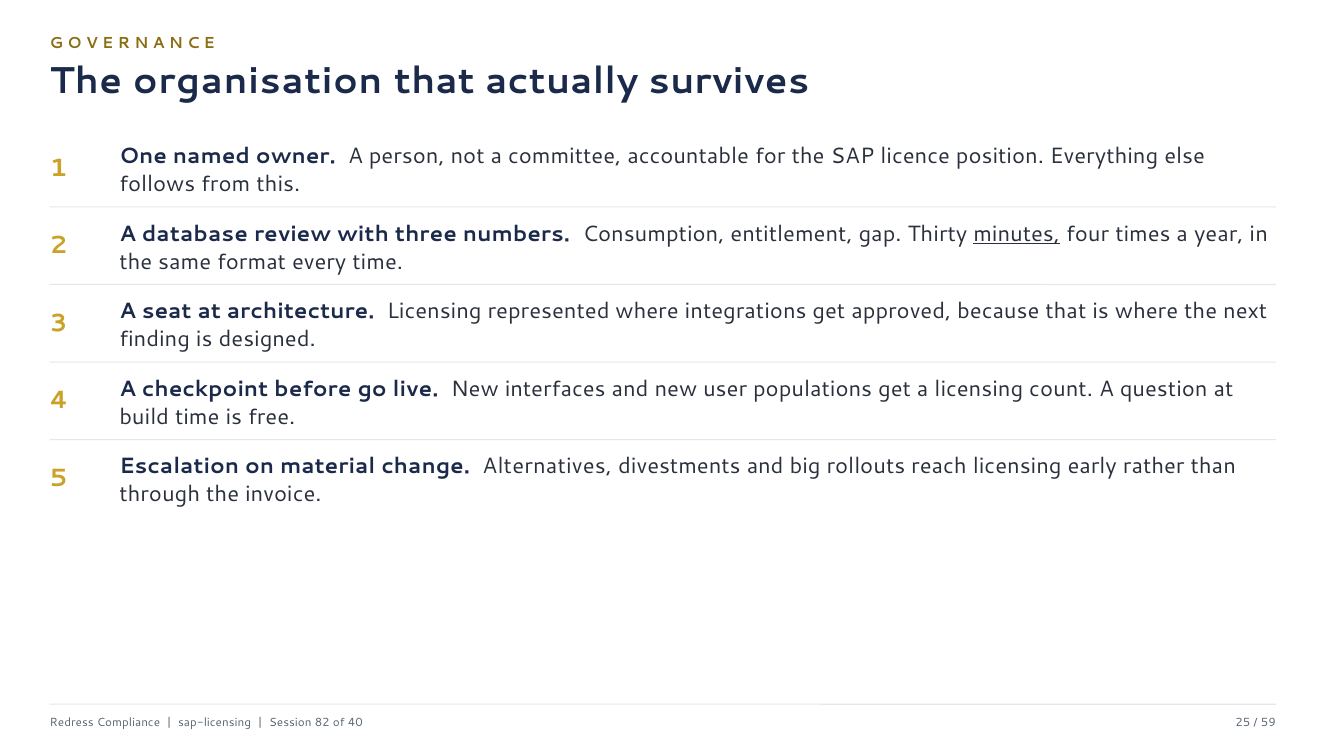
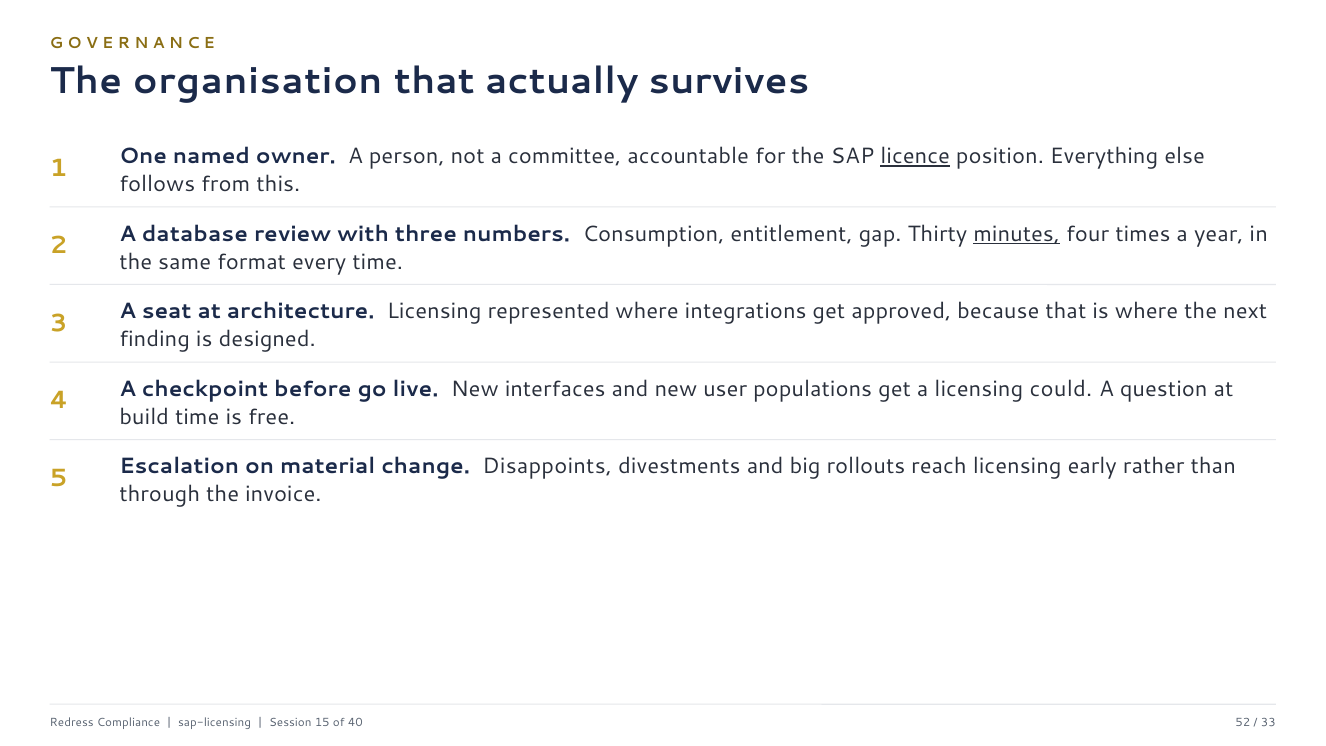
licence underline: none -> present (915, 156)
count: count -> could (1061, 389)
Alternatives: Alternatives -> Disappoints (547, 467)
82: 82 -> 15 (322, 723)
25: 25 -> 52 (1243, 723)
59: 59 -> 33 (1268, 723)
